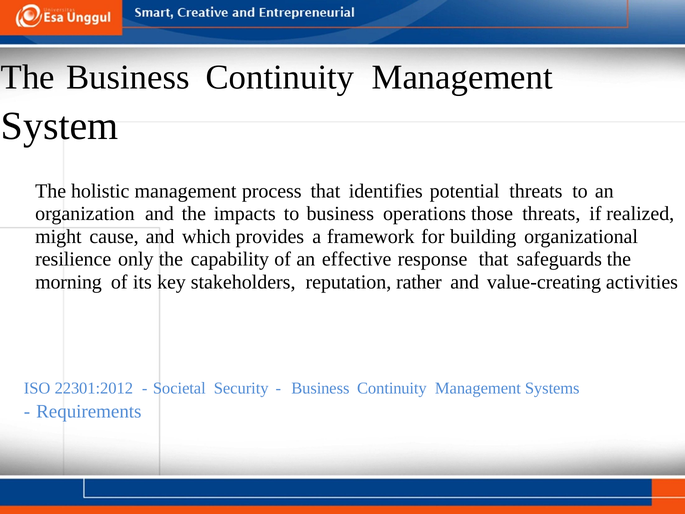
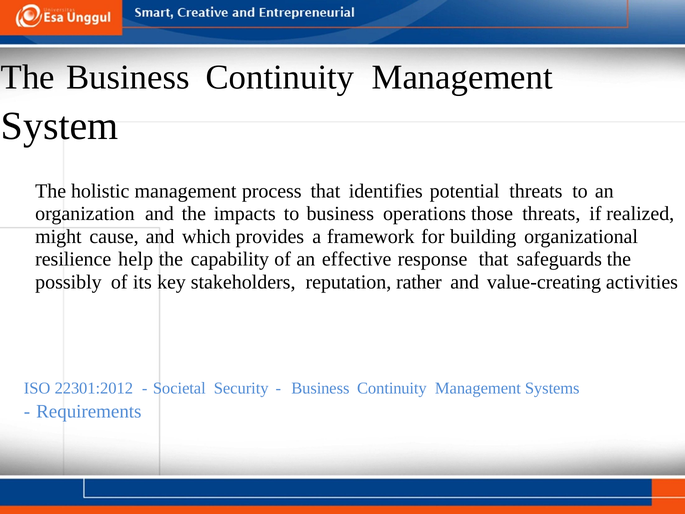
only: only -> help (136, 259)
morning: morning -> possibly (68, 282)
